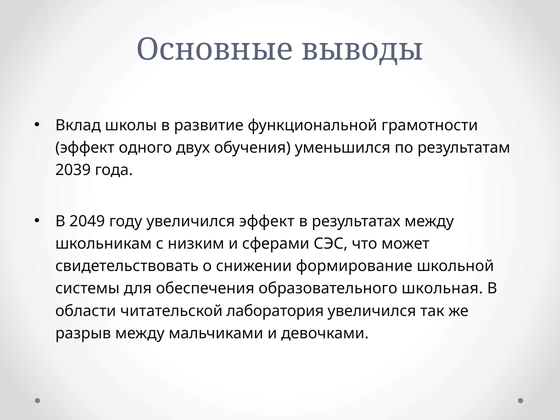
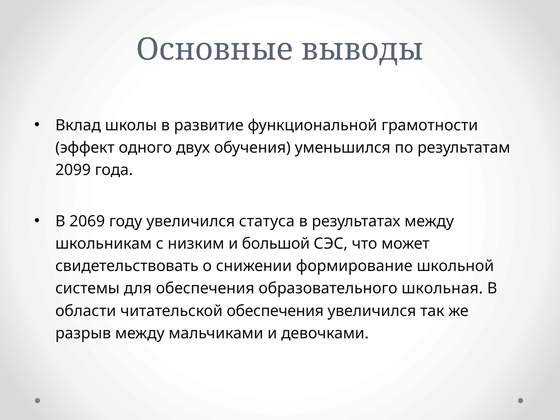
2039: 2039 -> 2099 (73, 170)
2049: 2049 -> 2069 (87, 221)
увеличился эффект: эффект -> статуса (267, 221)
сферами: сферами -> большой (276, 244)
читательской лаборатория: лаборатория -> обеспечения (275, 311)
